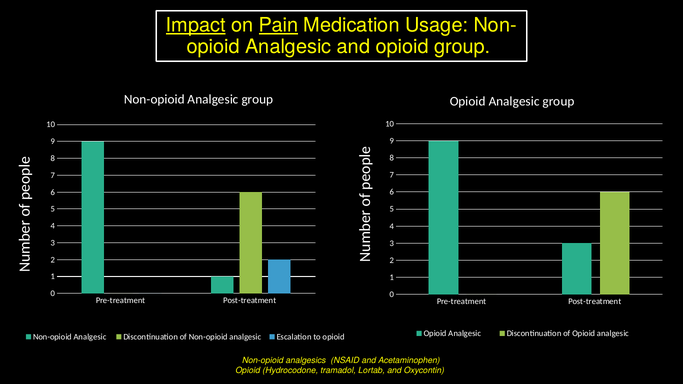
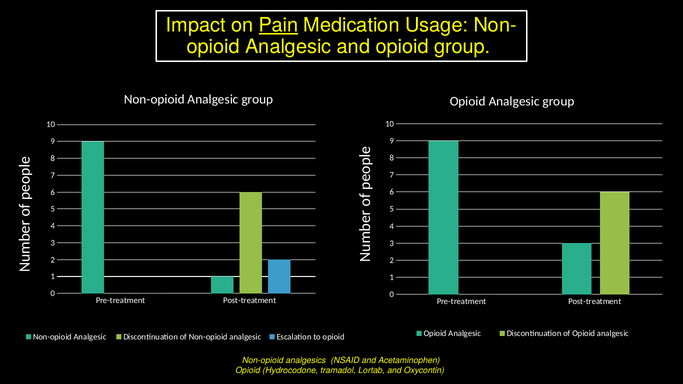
Impact underline: present -> none (196, 25)
